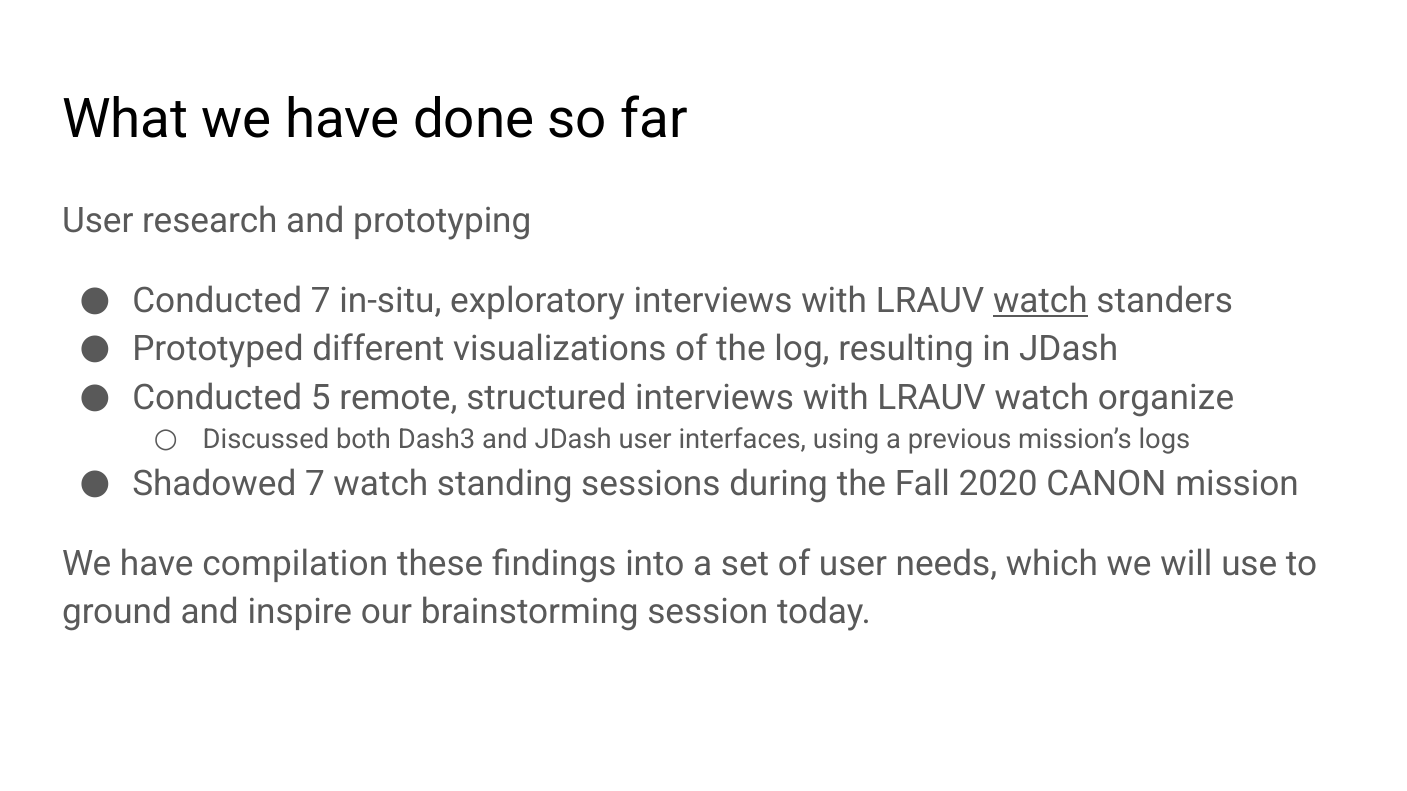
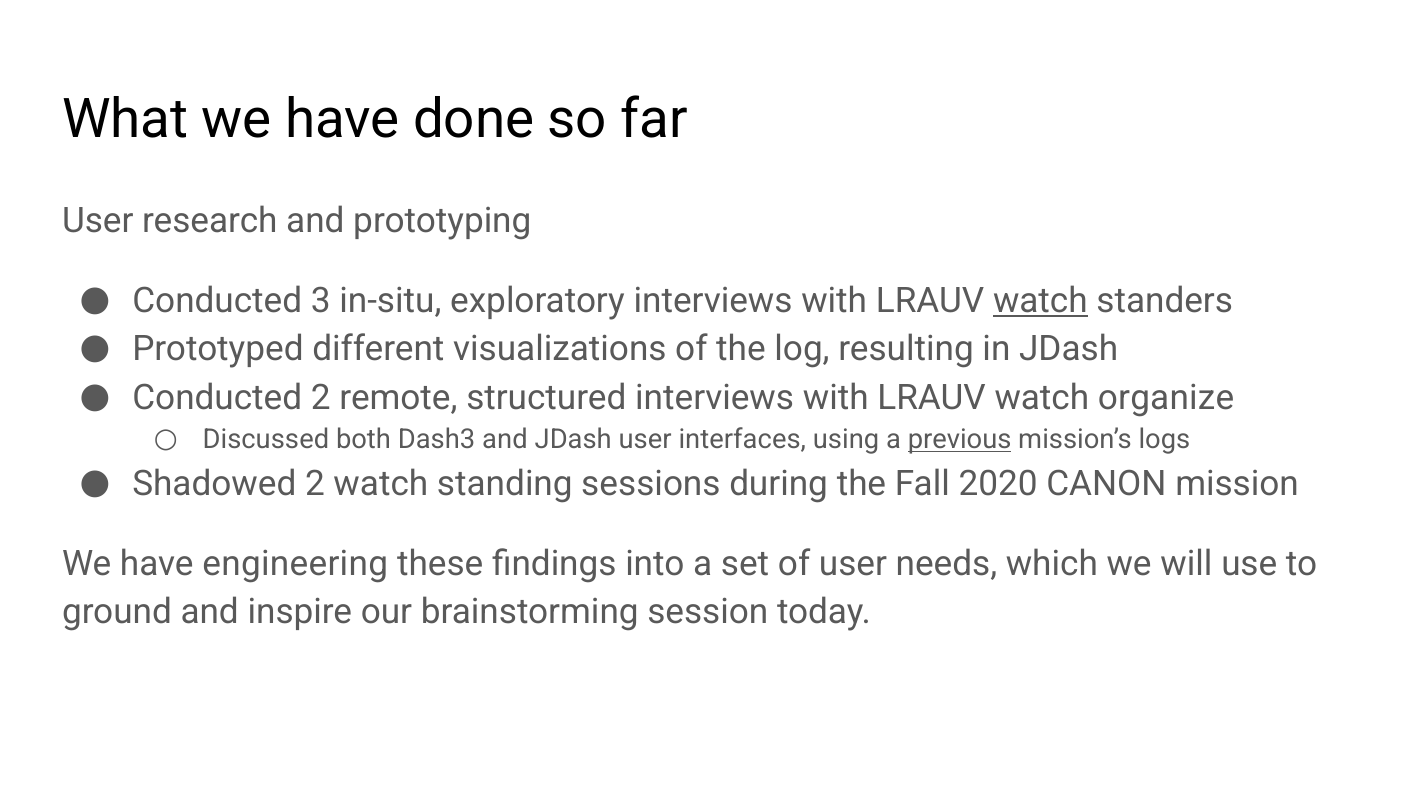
Conducted 7: 7 -> 3 (321, 301)
Conducted 5: 5 -> 2 (321, 398)
previous underline: none -> present (960, 440)
Shadowed 7: 7 -> 2 (315, 484)
compilation: compilation -> engineering (295, 564)
